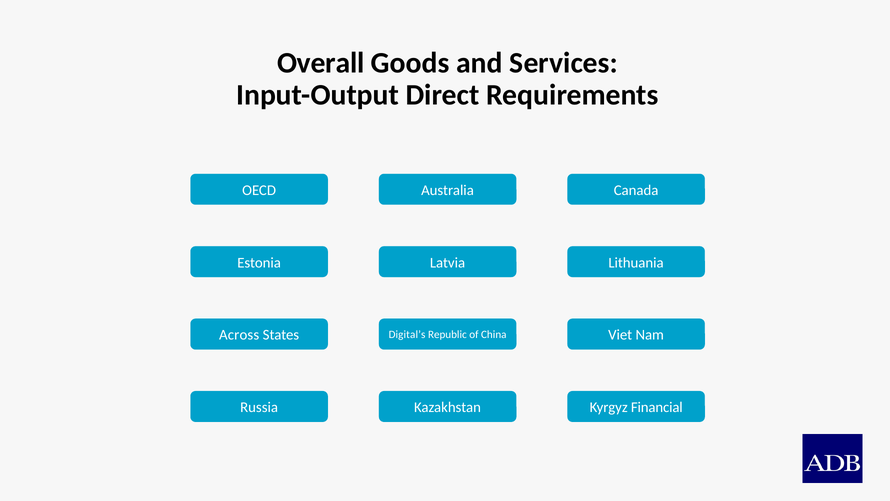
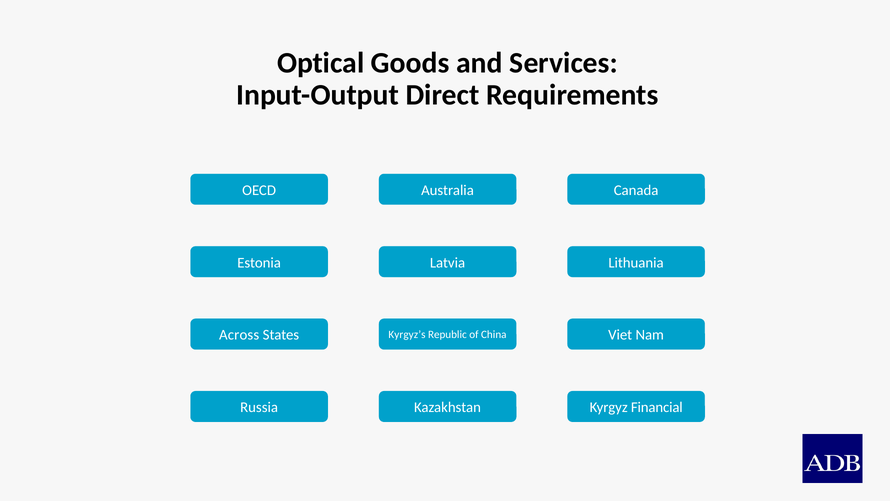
Overall: Overall -> Optical (321, 63)
Digital’s: Digital’s -> Kyrgyz’s (407, 335)
